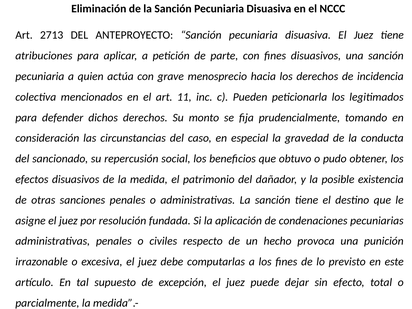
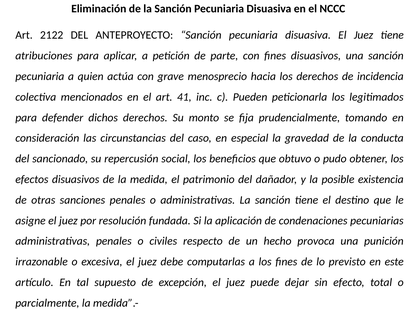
2713: 2713 -> 2122 (52, 35)
11: 11 -> 41 (184, 97)
